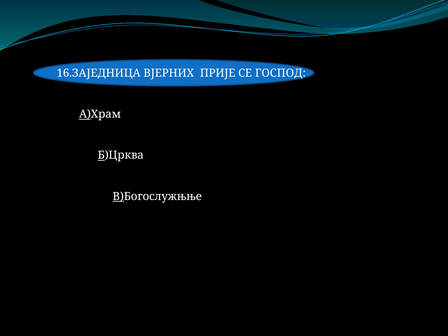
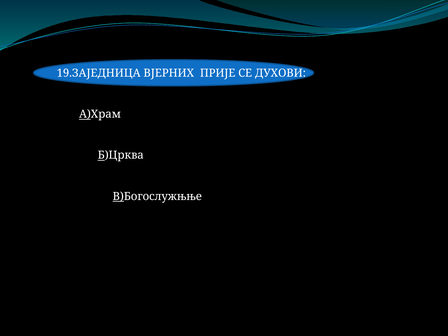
16.ЗАЈЕДНИЦА: 16.ЗАЈЕДНИЦА -> 19.ЗАЈЕДНИЦА (99, 73)
ГОСПОД: ГОСПОД -> ДУХОВИ (281, 73)
